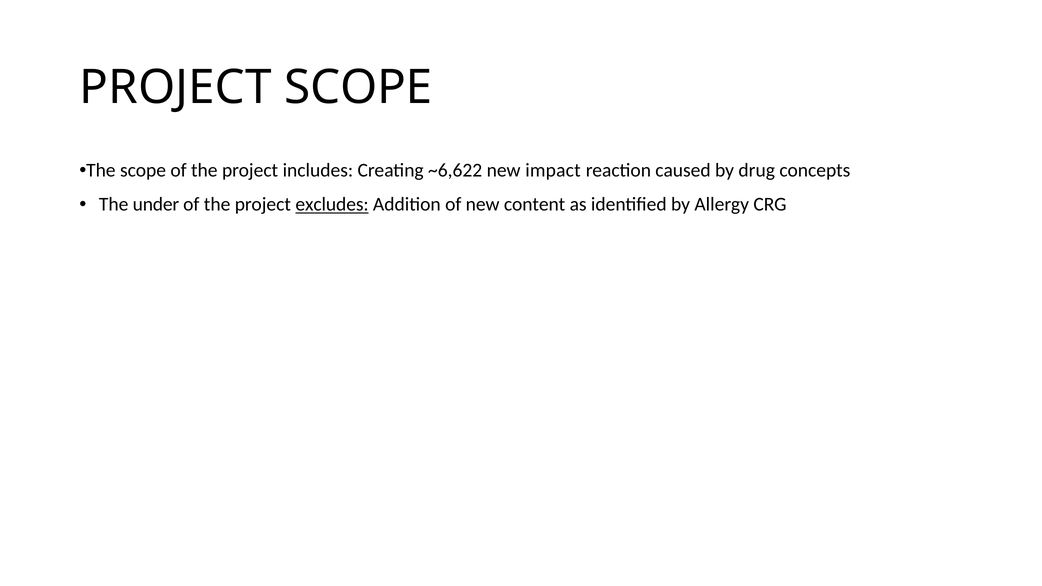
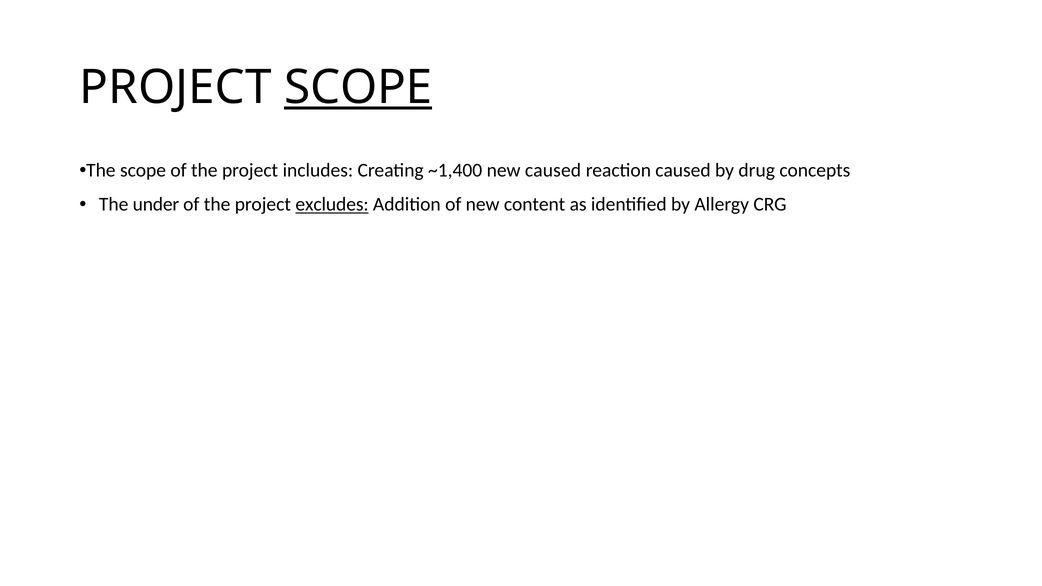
SCOPE underline: none -> present (358, 88)
~6,622: ~6,622 -> ~1,400 (455, 170)
new impact: impact -> caused (553, 170)
